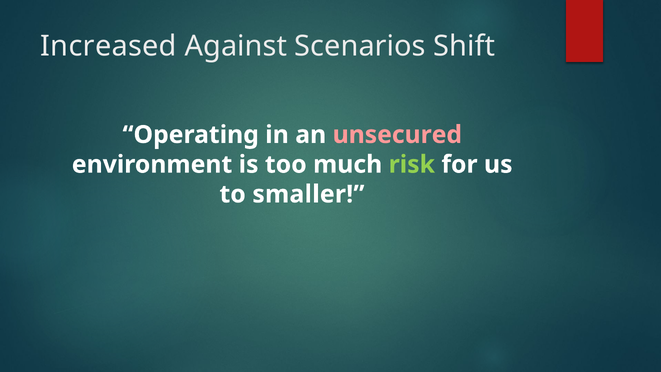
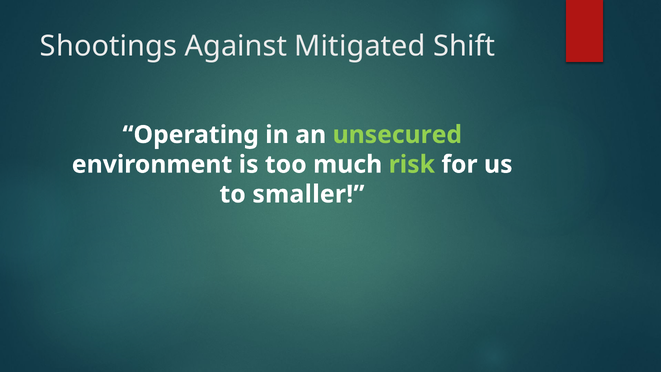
Increased: Increased -> Shootings (109, 46)
Scenarios: Scenarios -> Mitigated (360, 46)
unsecured colour: pink -> light green (397, 135)
